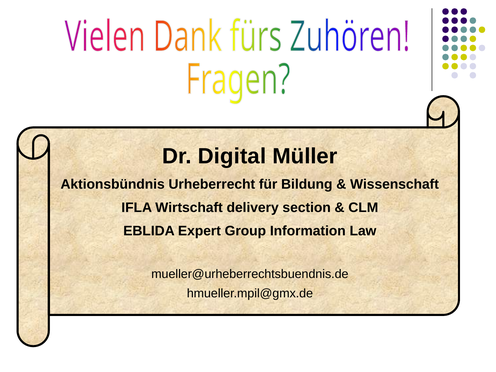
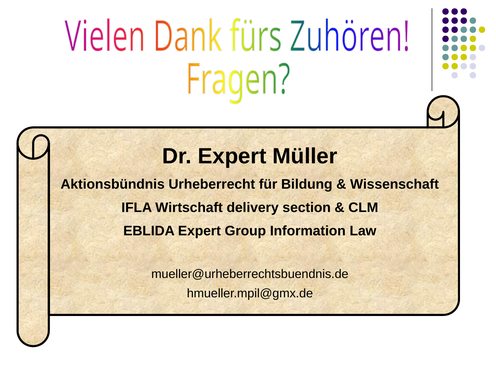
Dr Digital: Digital -> Expert (232, 156)
